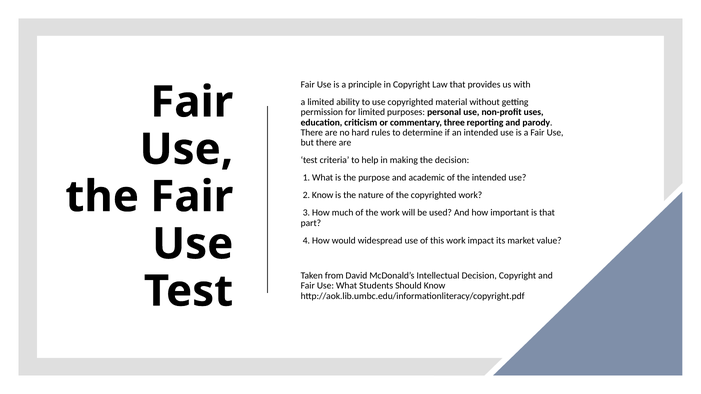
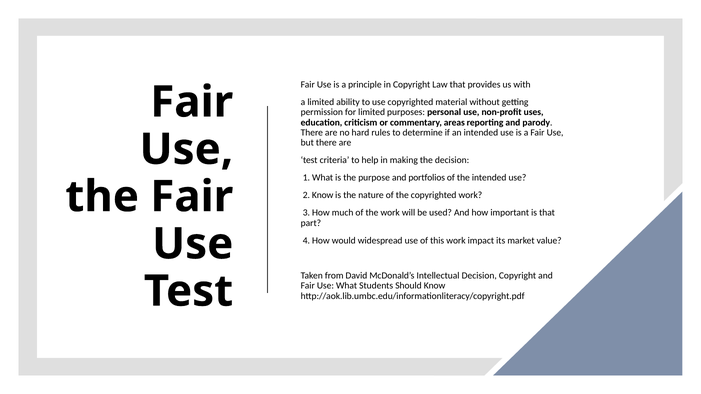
three: three -> areas (454, 123)
academic: academic -> portfolios (427, 178)
